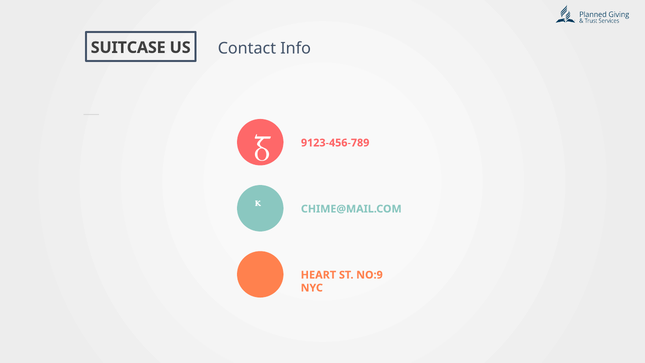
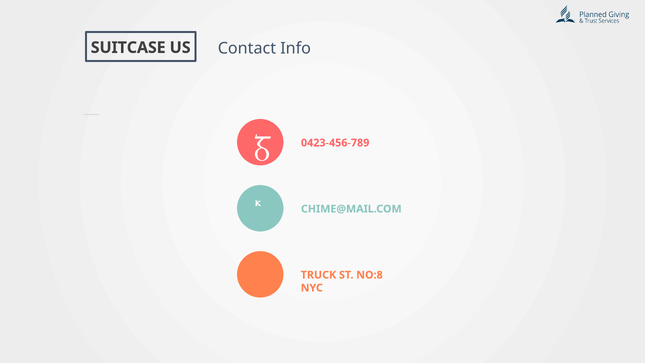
9123-456-789: 9123-456-789 -> 0423-456-789 (335, 143)
HEART: HEART -> TRUCK (318, 275)
NO:9: NO:9 -> NO:8 (369, 275)
